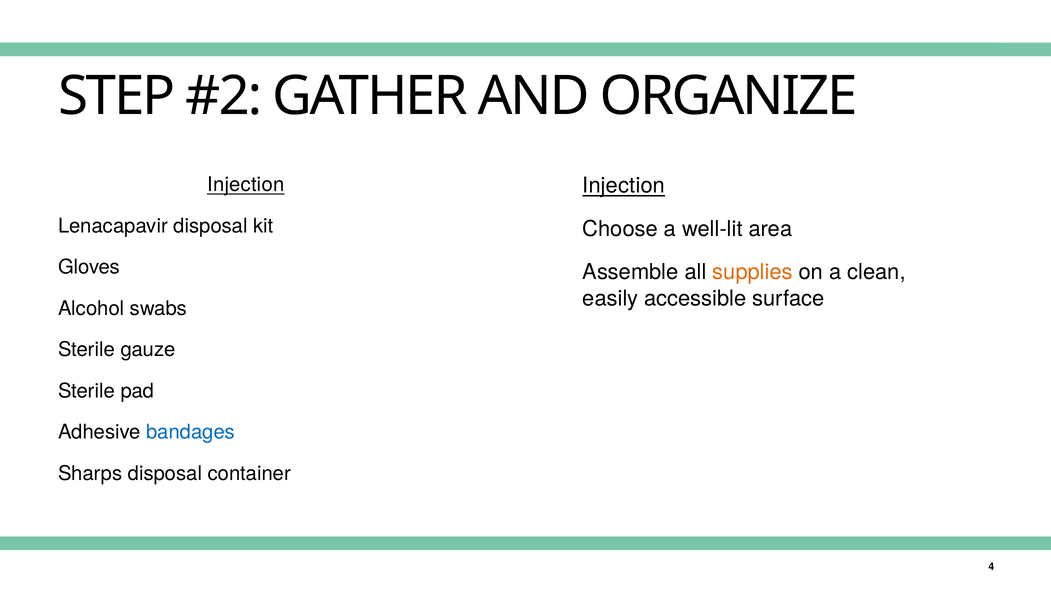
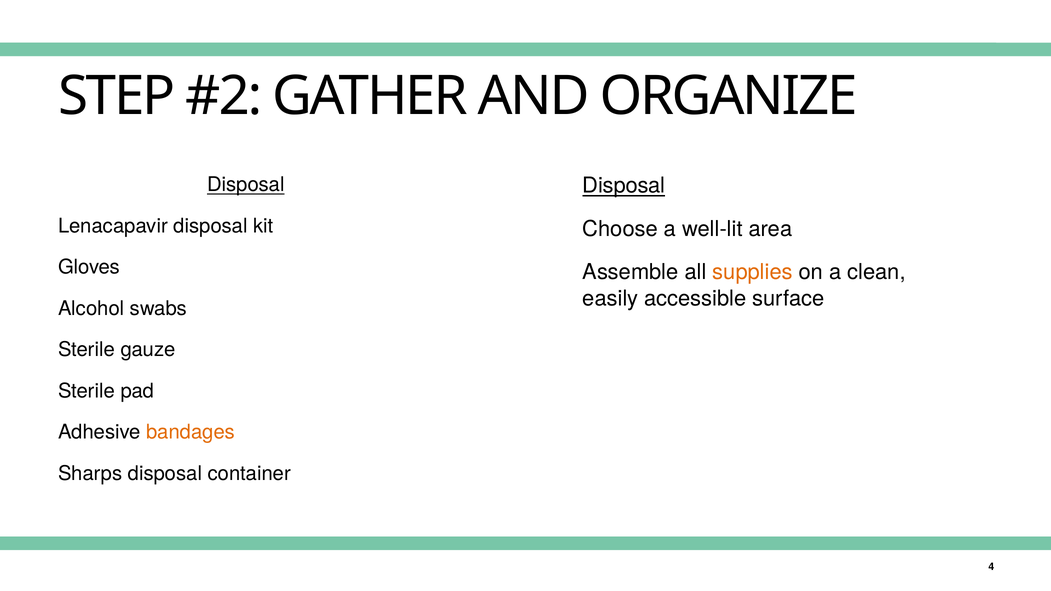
Injection: Injection -> Disposal (246, 185)
Injection: Injection -> Disposal (624, 186)
bandages colour: blue -> orange (191, 432)
